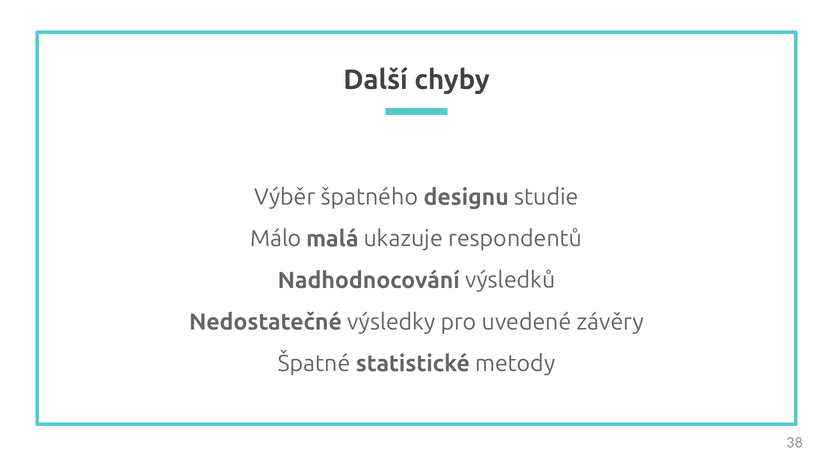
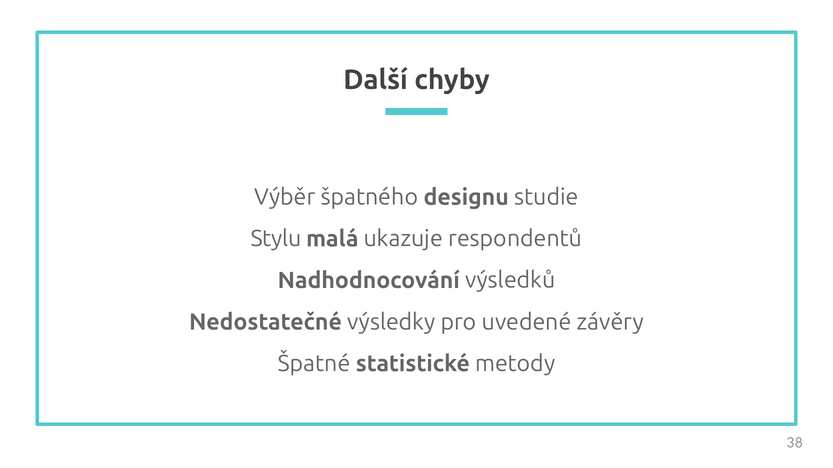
Málo: Málo -> Stylu (276, 239)
